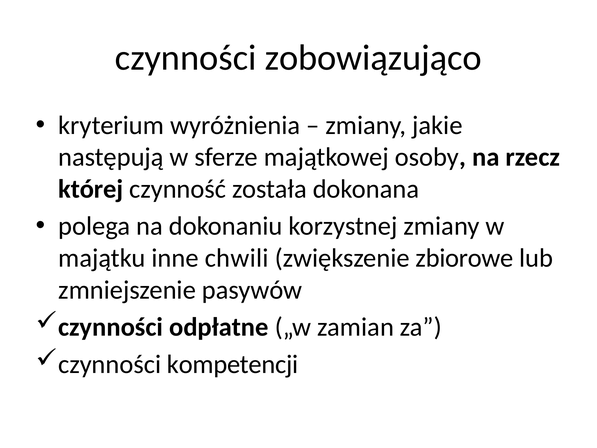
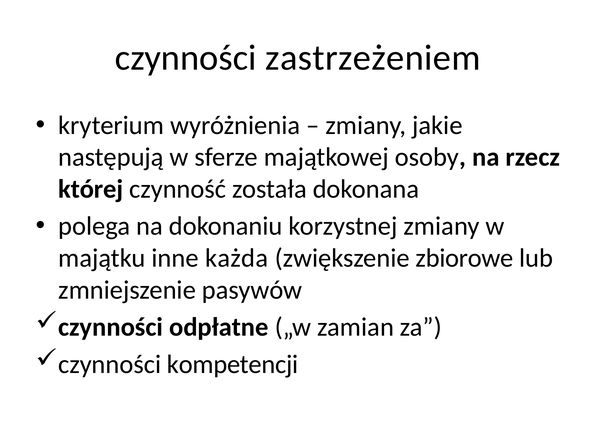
zobowiązująco: zobowiązująco -> zastrzeżeniem (373, 58)
chwili: chwili -> każda (237, 258)
